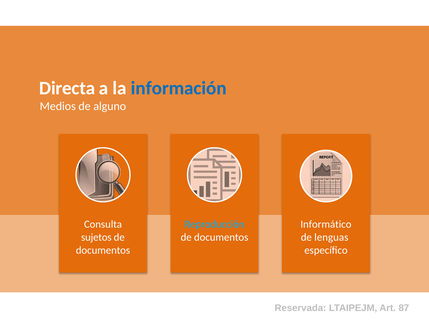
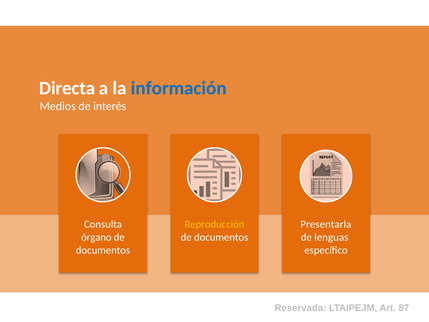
alguno: alguno -> interés (110, 106)
Reproducción colour: light blue -> yellow (214, 224)
Informático: Informático -> Presentarla (326, 224)
sujetos: sujetos -> órgano (96, 237)
